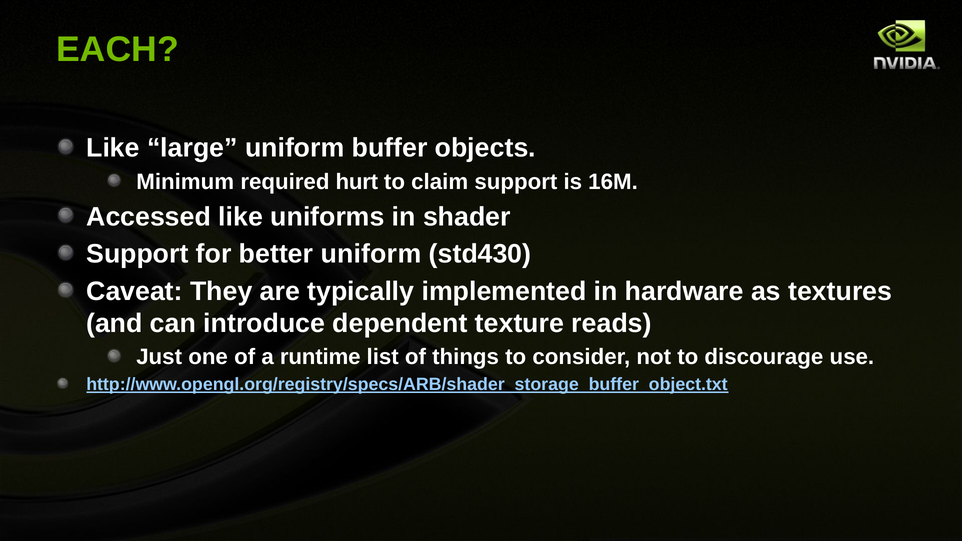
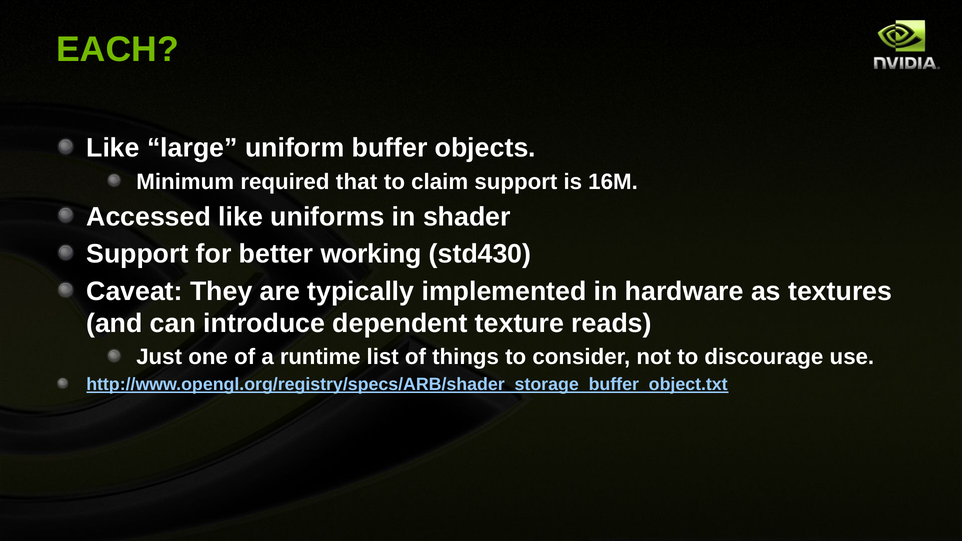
hurt: hurt -> that (357, 182)
better uniform: uniform -> working (371, 254)
